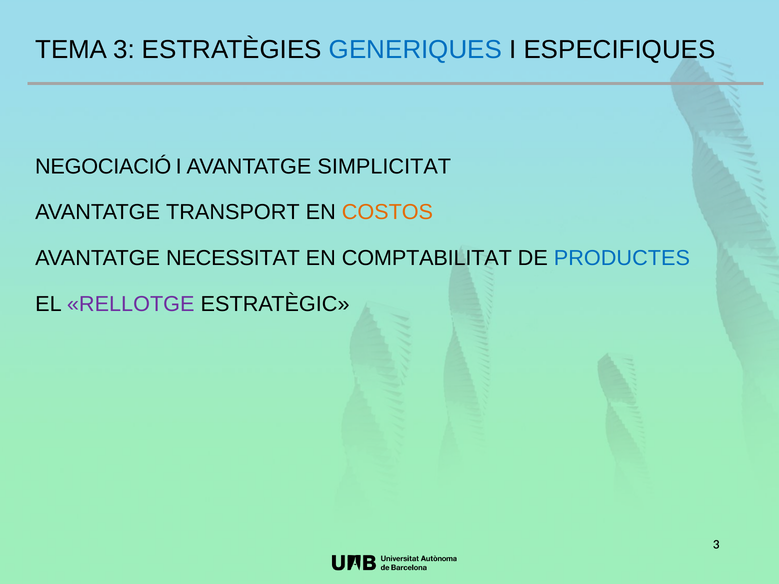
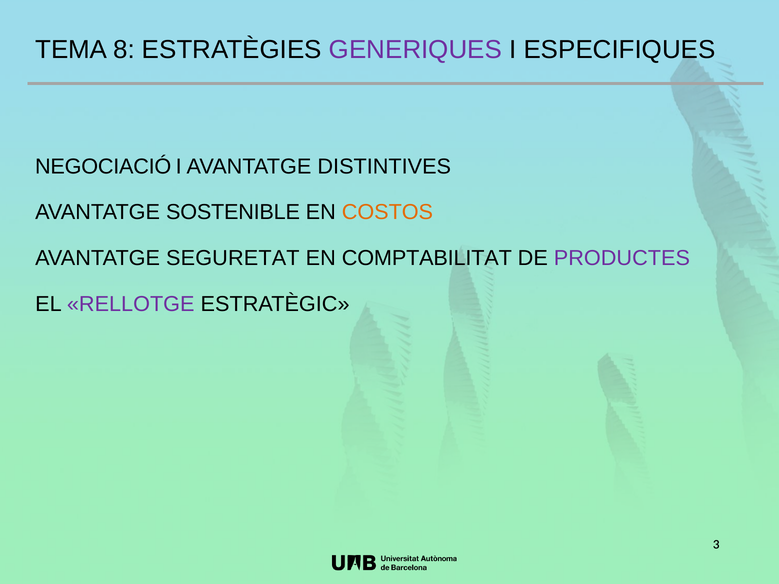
3: 3 -> 8 (124, 50)
GENERIQUES colour: blue -> purple (415, 50)
SIMPLICITAT: SIMPLICITAT -> DISTINTIVES (384, 167)
TRANSPORT: TRANSPORT -> SOSTENIBLE (233, 212)
NECESSITAT: NECESSITAT -> SEGURETAT (233, 258)
PRODUCTES colour: blue -> purple (622, 258)
